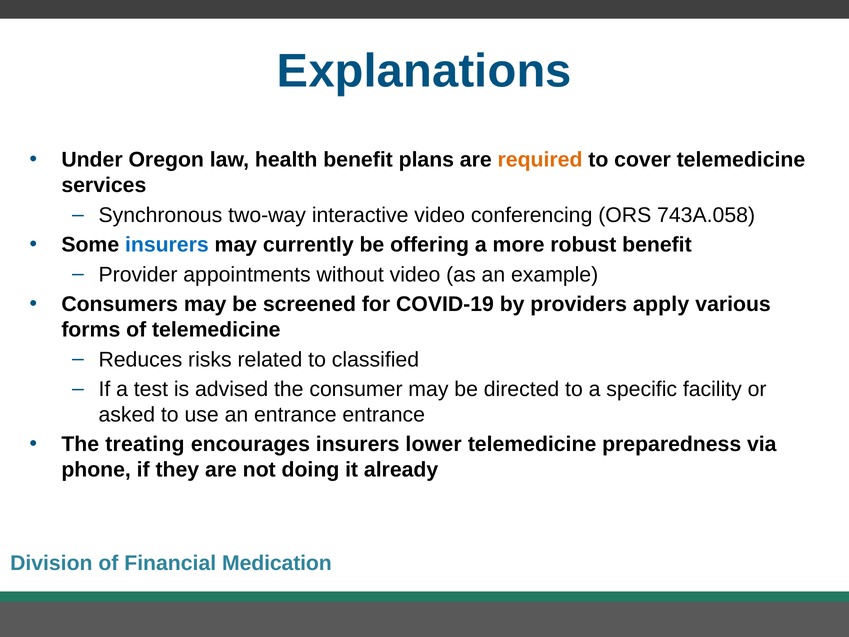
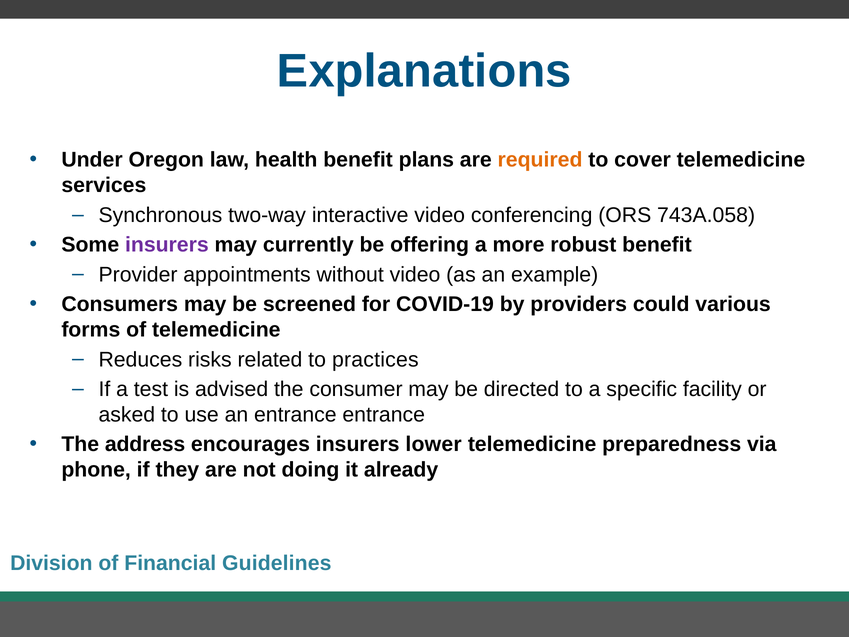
insurers colour: blue -> purple (167, 245)
apply: apply -> could (661, 304)
classified: classified -> practices (375, 359)
treating: treating -> address (145, 444)
Medication: Medication -> Guidelines (277, 563)
